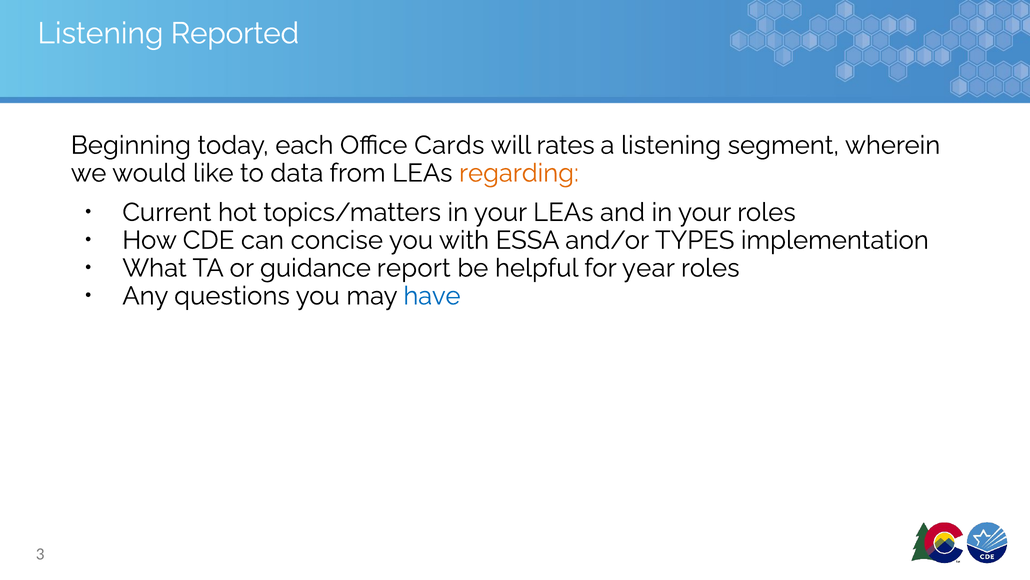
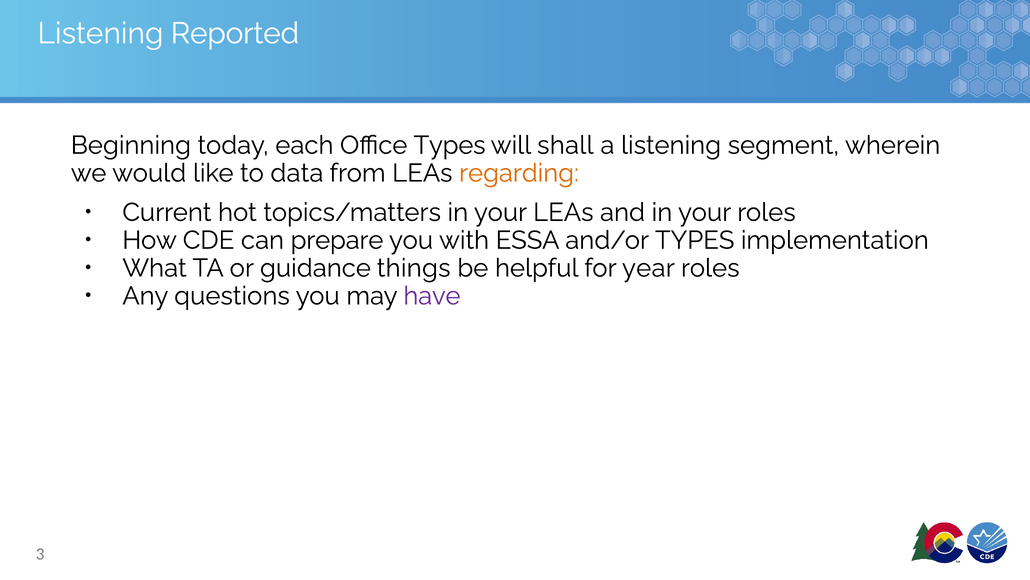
Office Cards: Cards -> Types (450, 145)
rates: rates -> shall (565, 145)
concise: concise -> prepare (337, 240)
report: report -> things (414, 268)
have colour: blue -> purple (432, 296)
